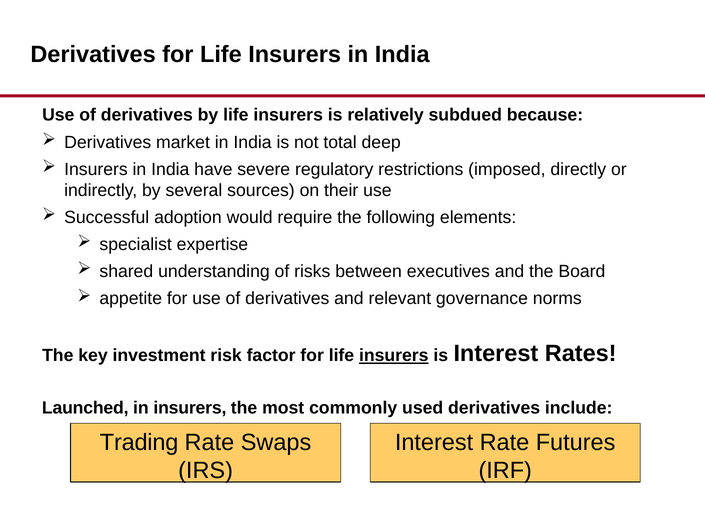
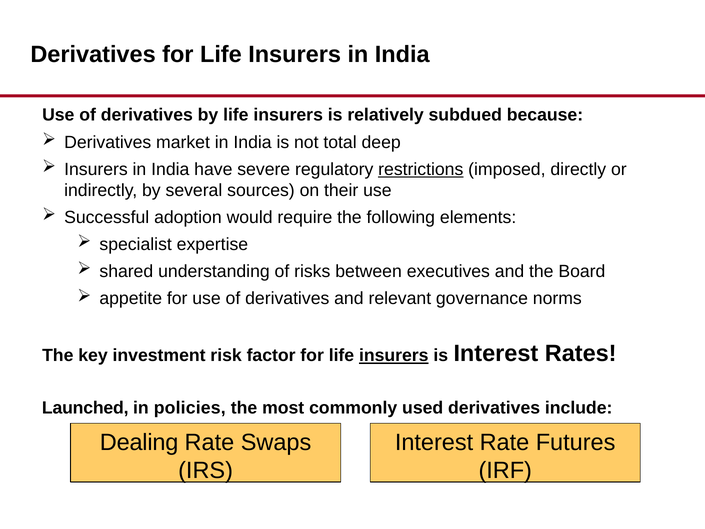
restrictions underline: none -> present (421, 169)
in insurers: insurers -> policies (190, 408)
Trading: Trading -> Dealing (139, 442)
